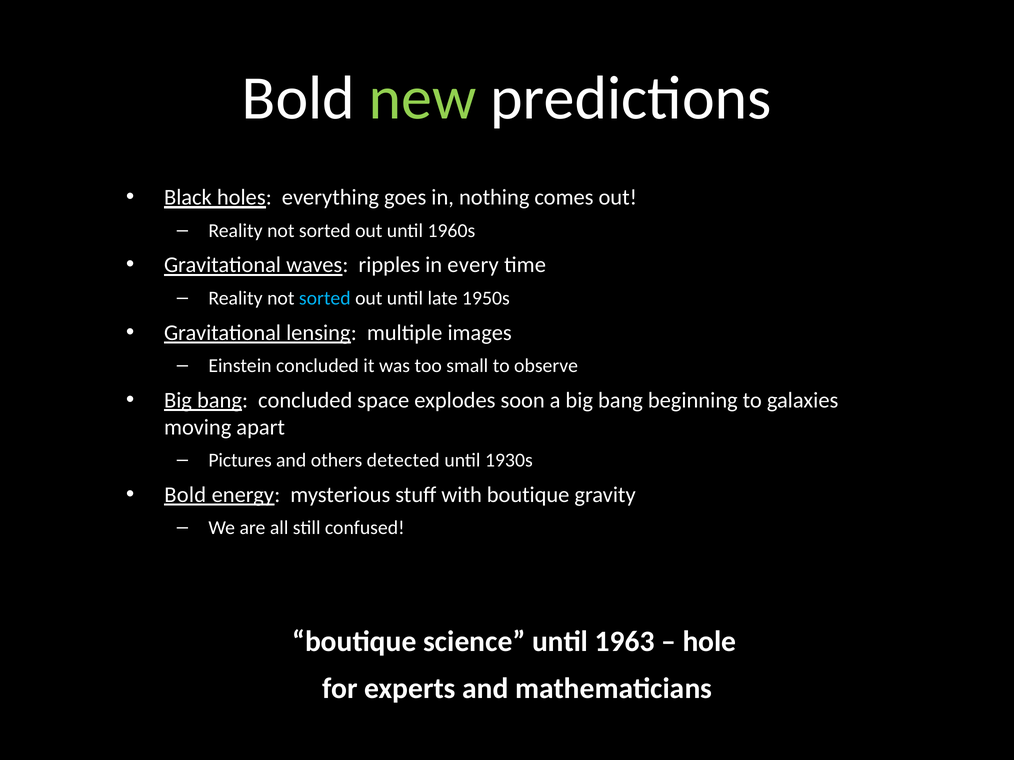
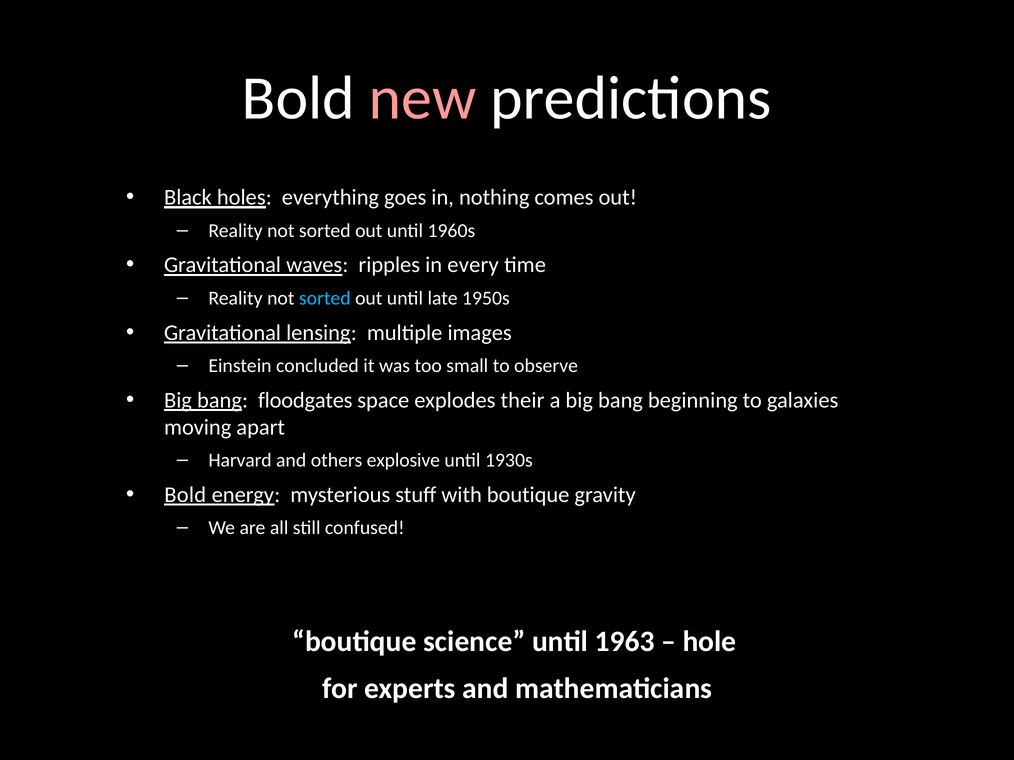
new colour: light green -> pink (423, 98)
bang concluded: concluded -> floodgates (305, 400)
soon: soon -> their (523, 400)
Pictures: Pictures -> Harvard (240, 461)
detected: detected -> explosive (403, 461)
